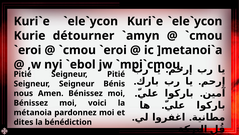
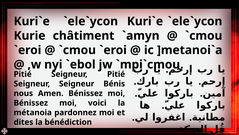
détourner: détourner -> châtiment (84, 36)
